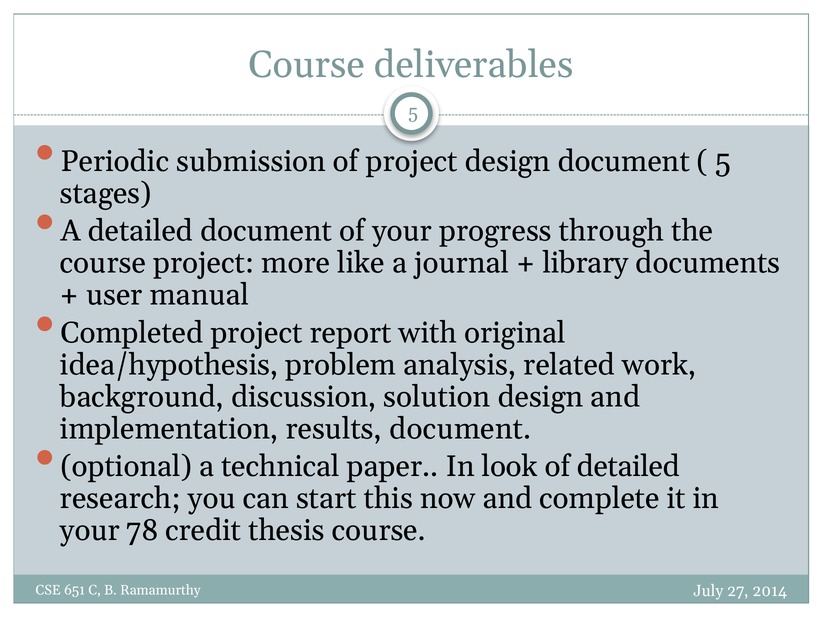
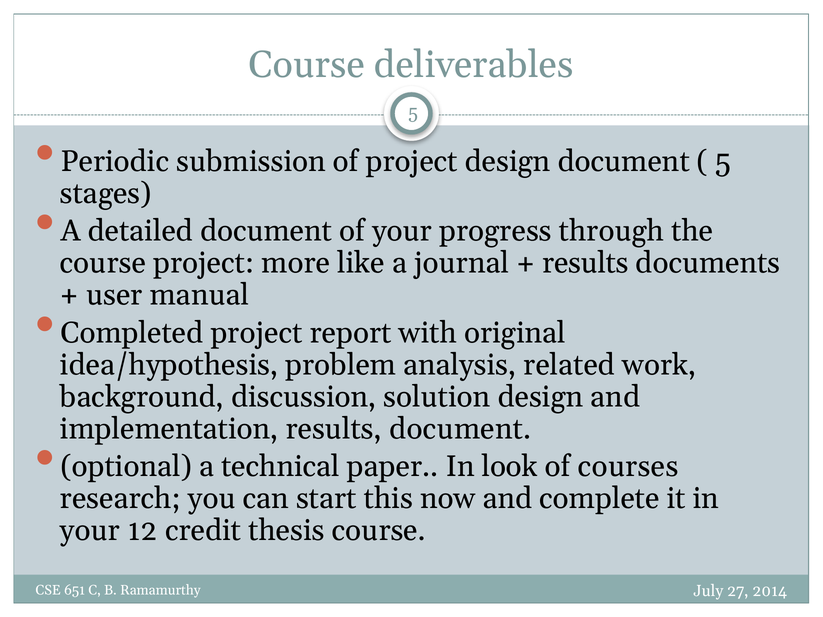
library: library -> results (586, 263)
of detailed: detailed -> courses (628, 467)
78: 78 -> 12 (142, 531)
